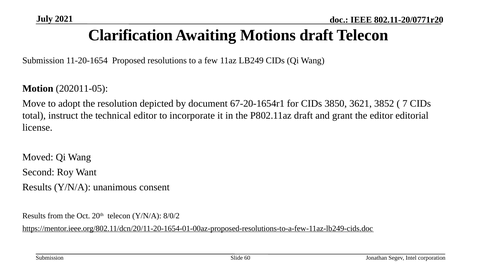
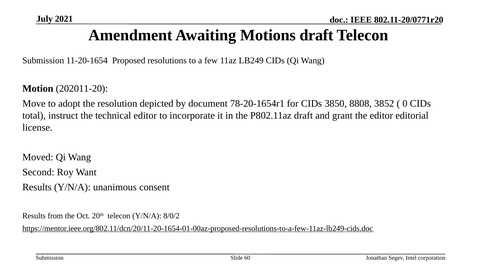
Clarification: Clarification -> Amendment (130, 35)
202011-05: 202011-05 -> 202011-20 (82, 88)
67-20-1654r1: 67-20-1654r1 -> 78-20-1654r1 (257, 103)
3621: 3621 -> 8808 (361, 103)
7: 7 -> 0 (405, 103)
